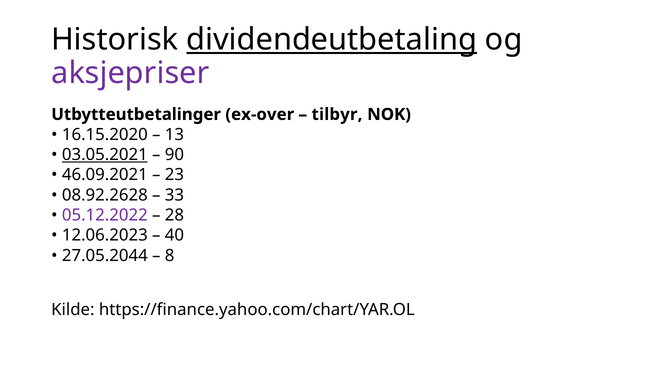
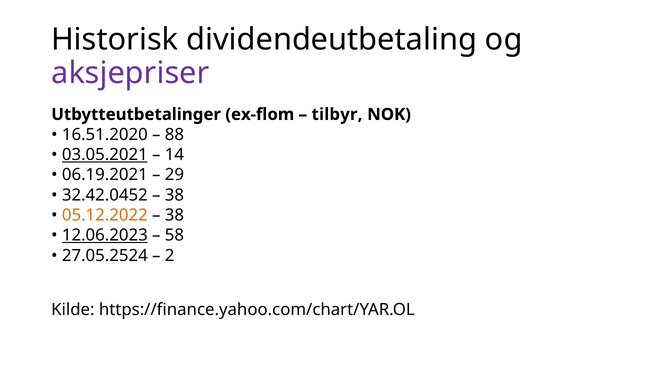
dividendeutbetaling underline: present -> none (332, 40)
ex-over: ex-over -> ex-flom (260, 114)
16.15.2020: 16.15.2020 -> 16.51.2020 (105, 135)
13: 13 -> 88 (174, 135)
90: 90 -> 14 (174, 155)
46.09.2021: 46.09.2021 -> 06.19.2021 (105, 175)
23: 23 -> 29 (174, 175)
08.92.2628: 08.92.2628 -> 32.42.0452 (105, 195)
33: 33 -> 38 (174, 195)
05.12.2022 colour: purple -> orange (105, 215)
28: 28 -> 38 (174, 215)
12.06.2023 underline: none -> present (105, 235)
40: 40 -> 58 (174, 235)
27.05.2044: 27.05.2044 -> 27.05.2524 (105, 256)
8: 8 -> 2 (170, 256)
